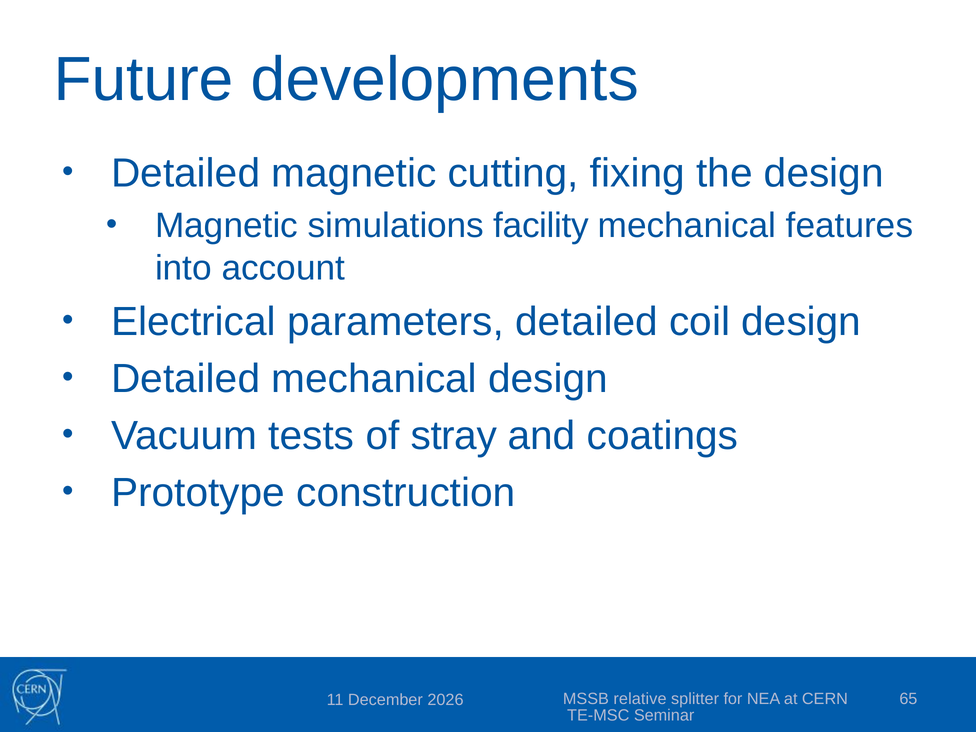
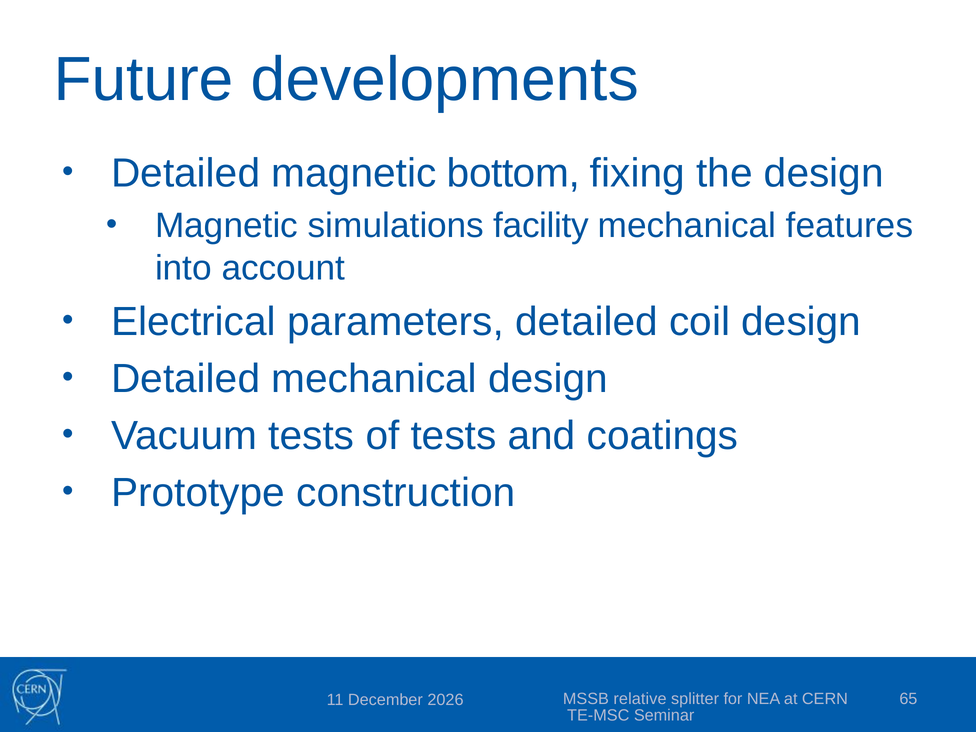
cutting: cutting -> bottom (513, 174)
of stray: stray -> tests (454, 436)
